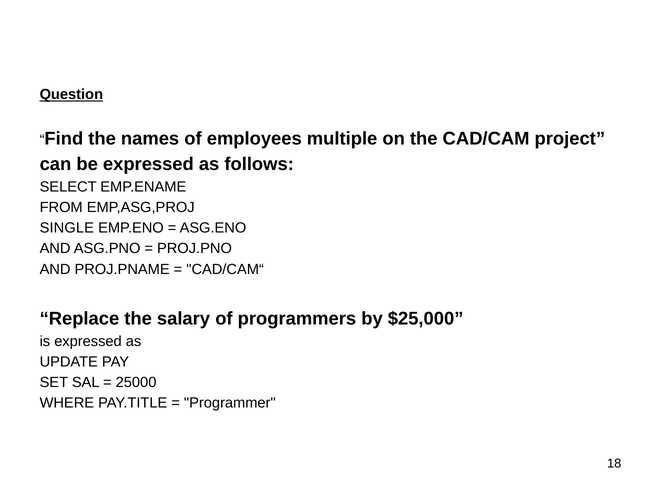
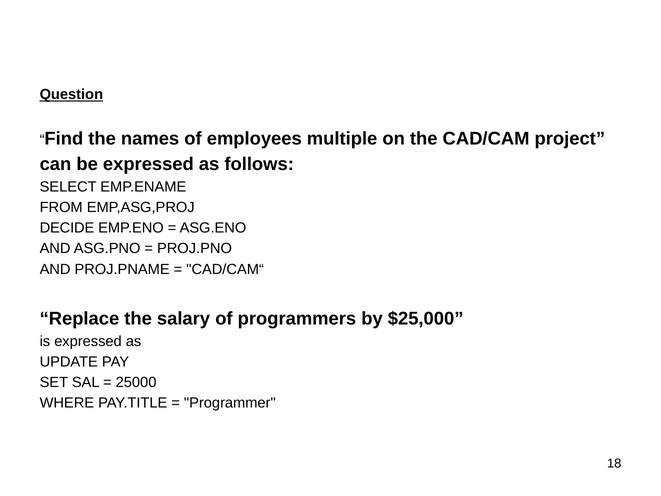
SINGLE: SINGLE -> DECIDE (67, 228)
